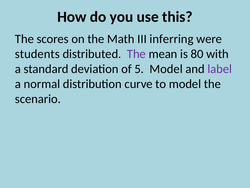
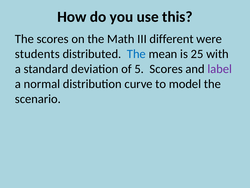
inferring: inferring -> different (172, 39)
The colour: purple -> blue (136, 54)
80: 80 -> 25 (197, 54)
5 Model: Model -> Scores (166, 69)
